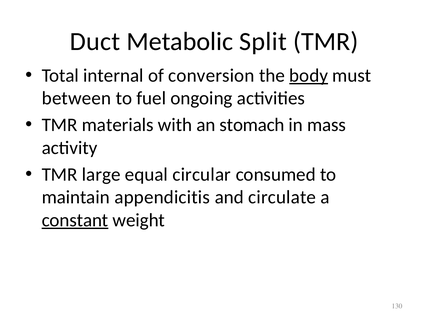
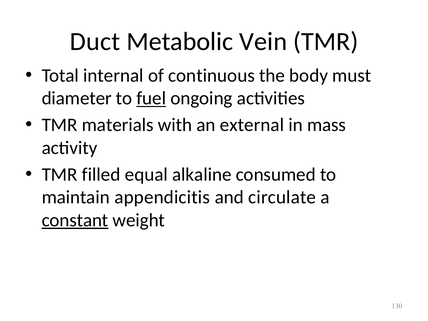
Split: Split -> Vein (263, 41)
conversion: conversion -> continuous (211, 76)
body underline: present -> none (309, 76)
between: between -> diameter (77, 98)
fuel underline: none -> present (151, 98)
stomach: stomach -> external (252, 125)
large: large -> filled (101, 174)
circular: circular -> alkaline (202, 174)
